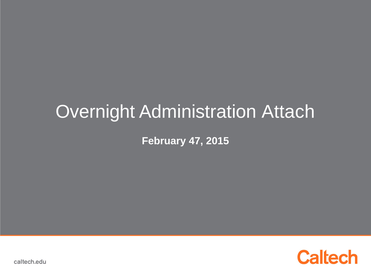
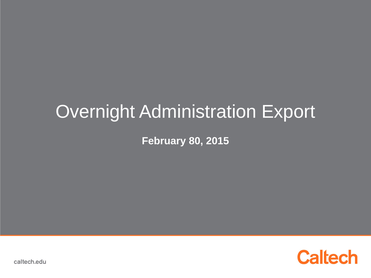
Attach: Attach -> Export (288, 112)
47: 47 -> 80 (196, 141)
